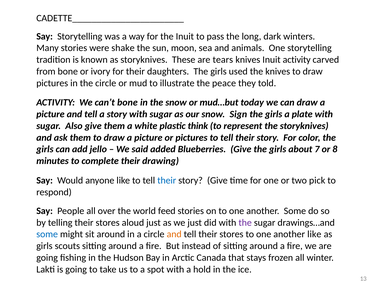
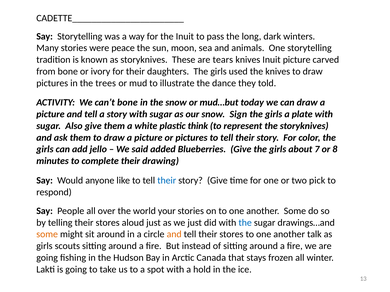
shake: shake -> peace (123, 48)
Inuit activity: activity -> picture (297, 60)
the circle: circle -> trees (106, 83)
peace: peace -> dance (224, 83)
feed: feed -> your (167, 211)
the colour: purple -> blue (245, 223)
some colour: blue -> orange (47, 235)
another like: like -> talk (314, 235)
